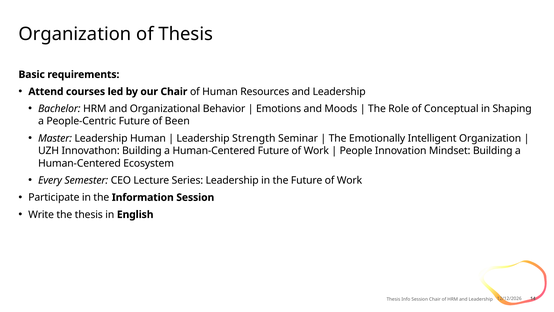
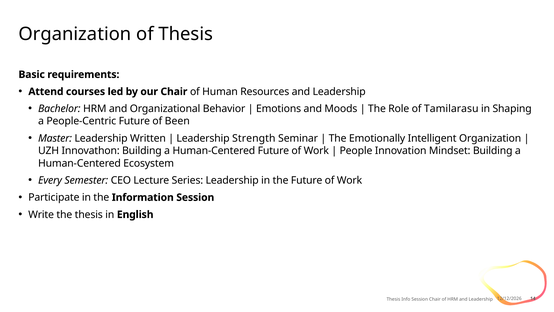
Conceptual: Conceptual -> Tamilarasu (451, 109)
Leadership Human: Human -> Written (148, 138)
